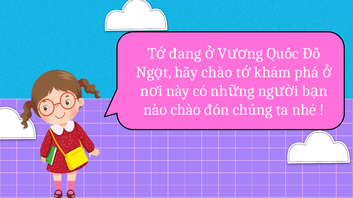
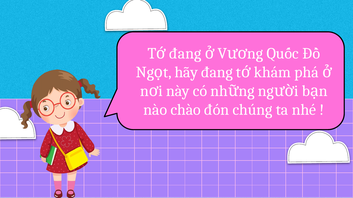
hãy chào: chào -> đang (217, 72)
